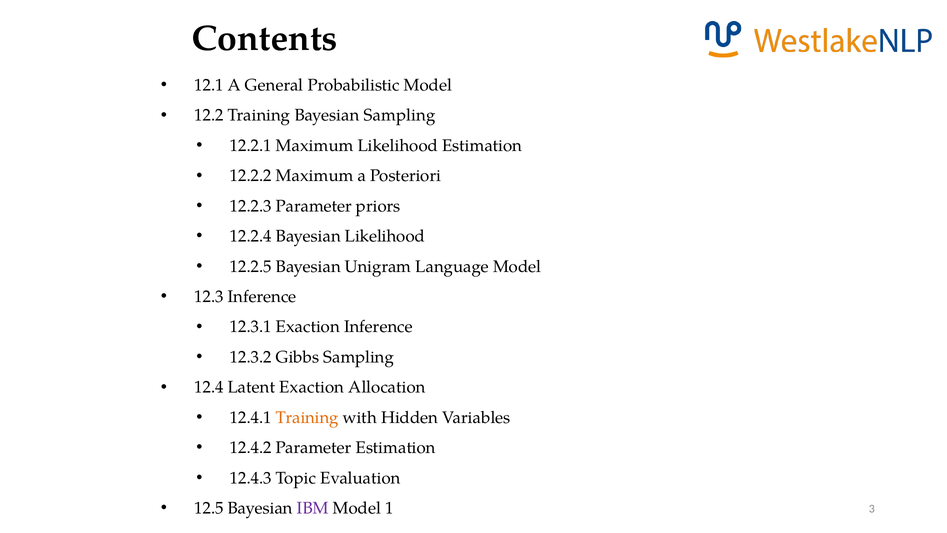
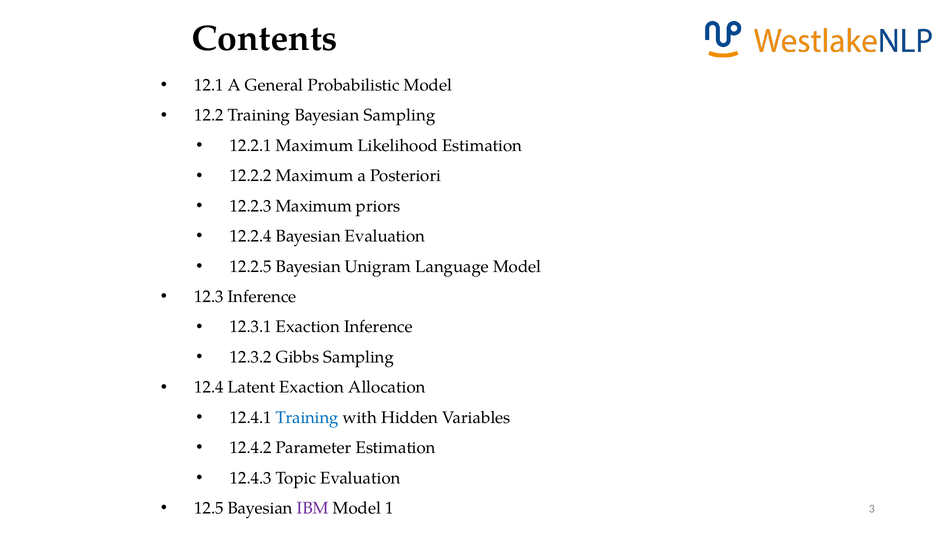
12.2.3 Parameter: Parameter -> Maximum (314, 206)
Bayesian Likelihood: Likelihood -> Evaluation (385, 236)
Training colour: orange -> blue (307, 417)
